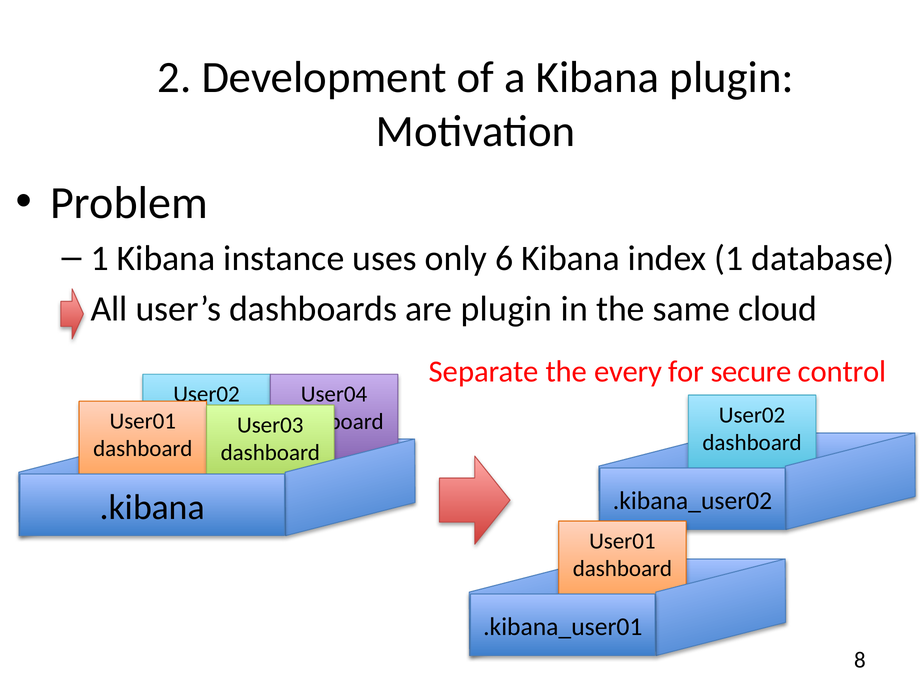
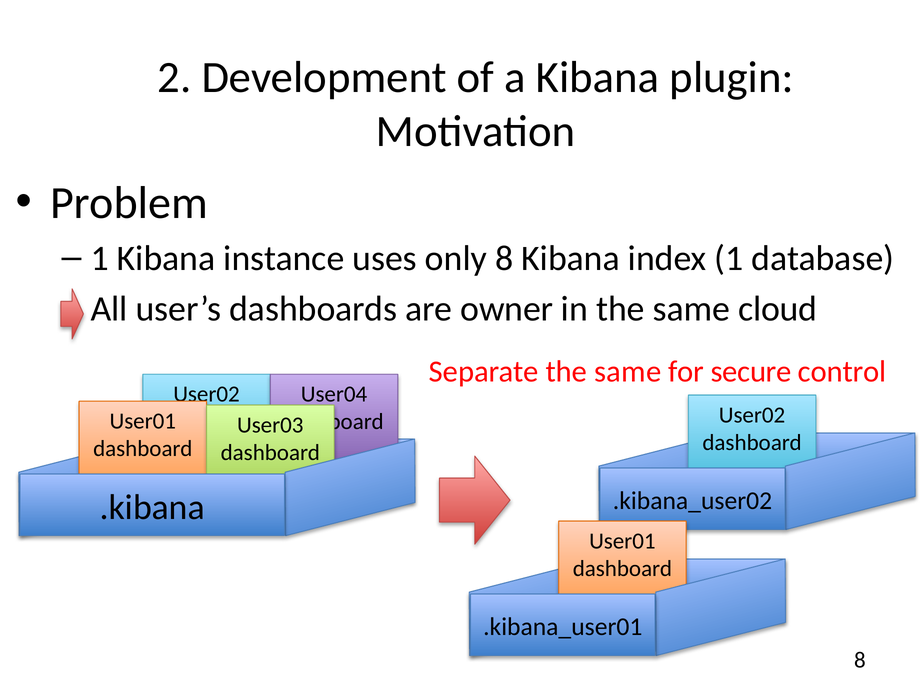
only 6: 6 -> 8 (504, 258)
are plugin: plugin -> owner (507, 309)
Separate the every: every -> same (628, 372)
